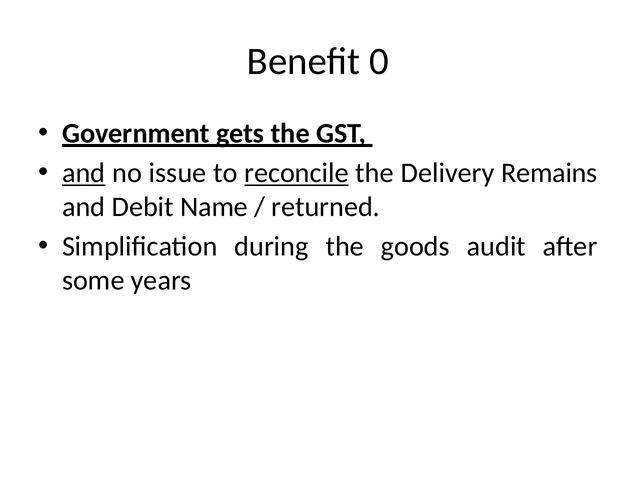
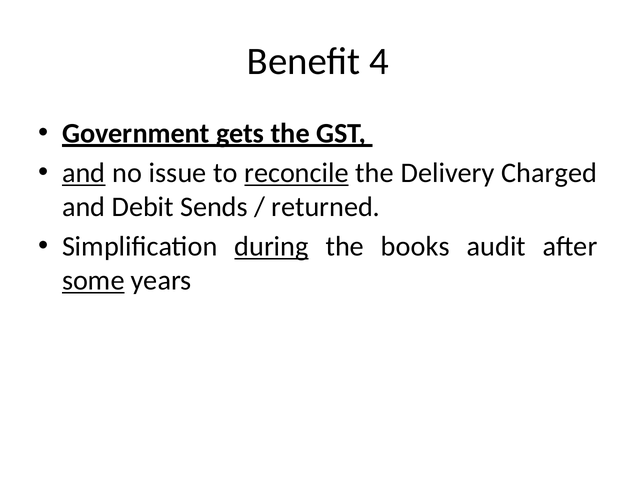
0: 0 -> 4 (379, 62)
Remains: Remains -> Charged (549, 173)
Name: Name -> Sends (214, 207)
during underline: none -> present (271, 247)
goods: goods -> books (415, 247)
some underline: none -> present (93, 280)
